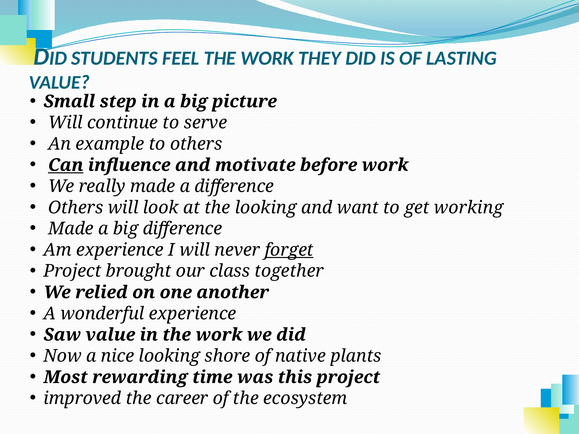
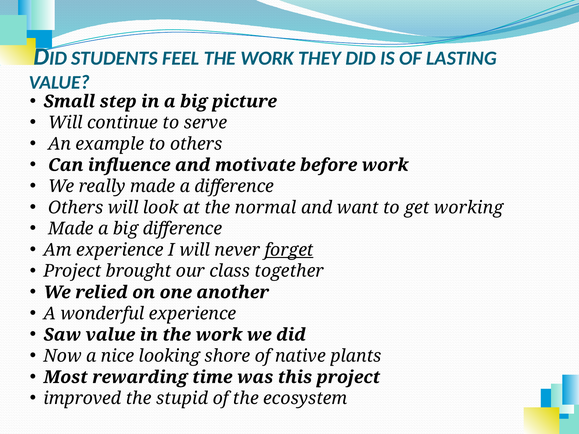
Can underline: present -> none (66, 165)
the looking: looking -> normal (266, 208)
career: career -> stupid (182, 399)
